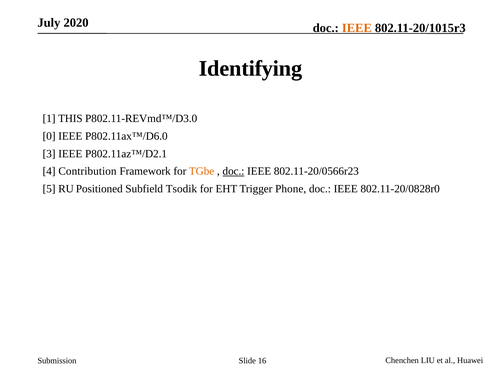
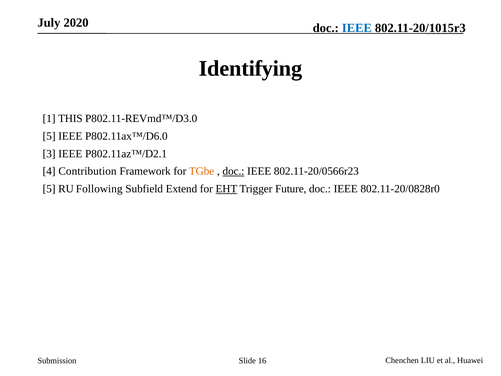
IEEE colour: orange -> blue (357, 28)
0: 0 -> 5 (49, 136)
Positioned: Positioned -> Following (99, 189)
Tsodik: Tsodik -> Extend (181, 189)
EHT underline: none -> present (226, 189)
Phone: Phone -> Future (291, 189)
